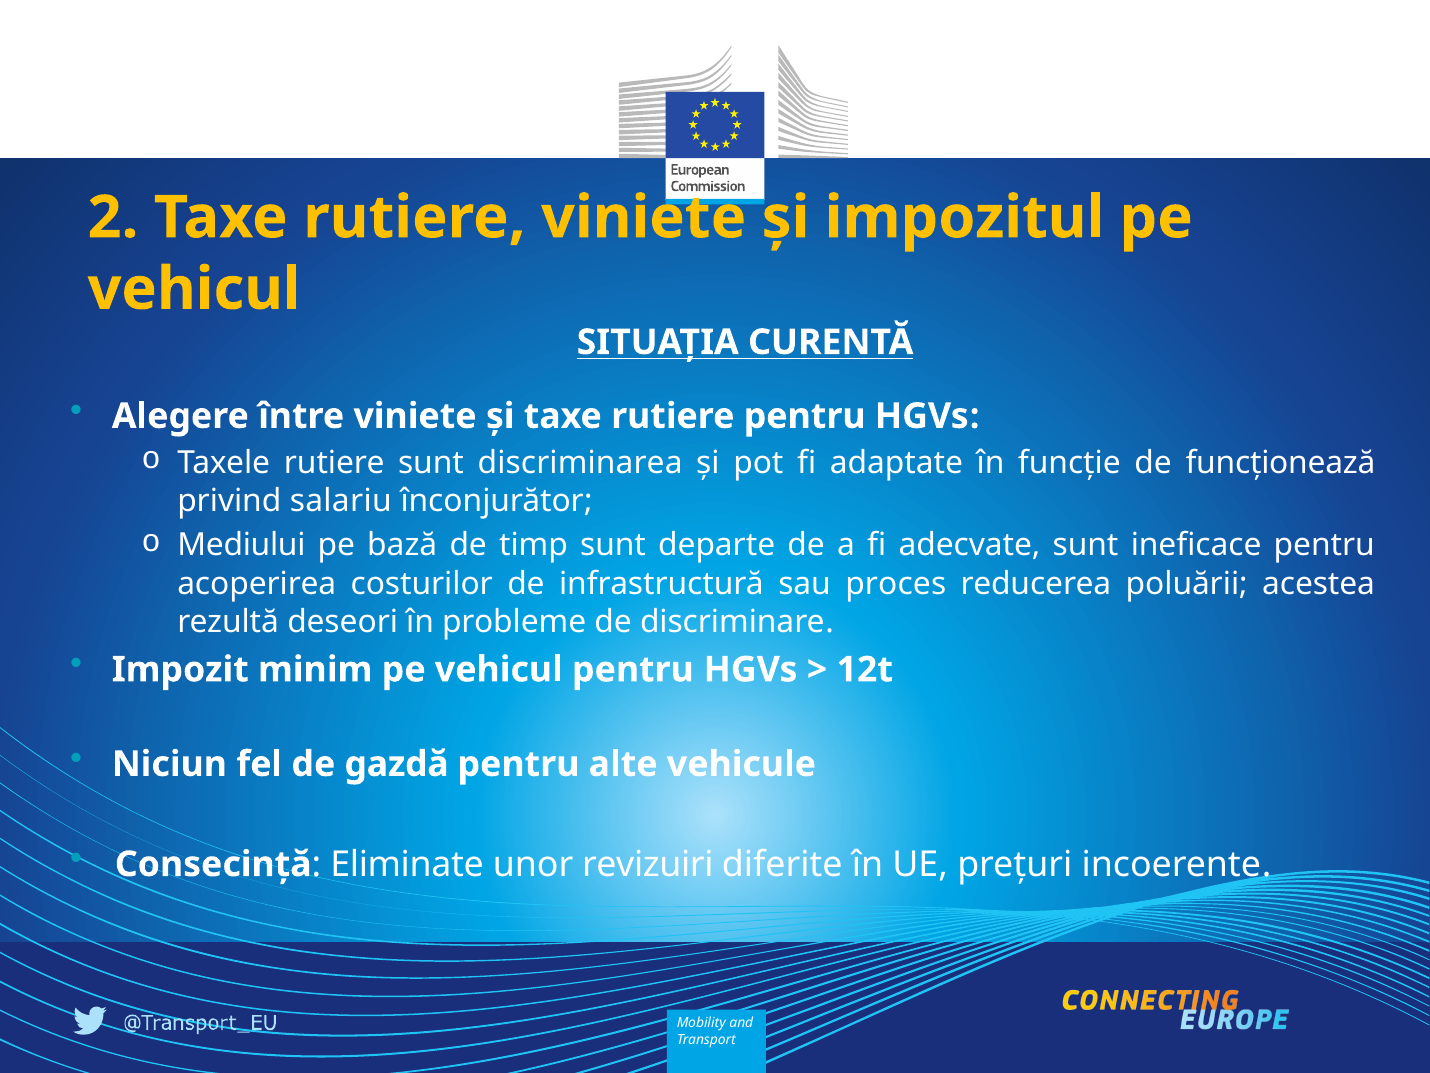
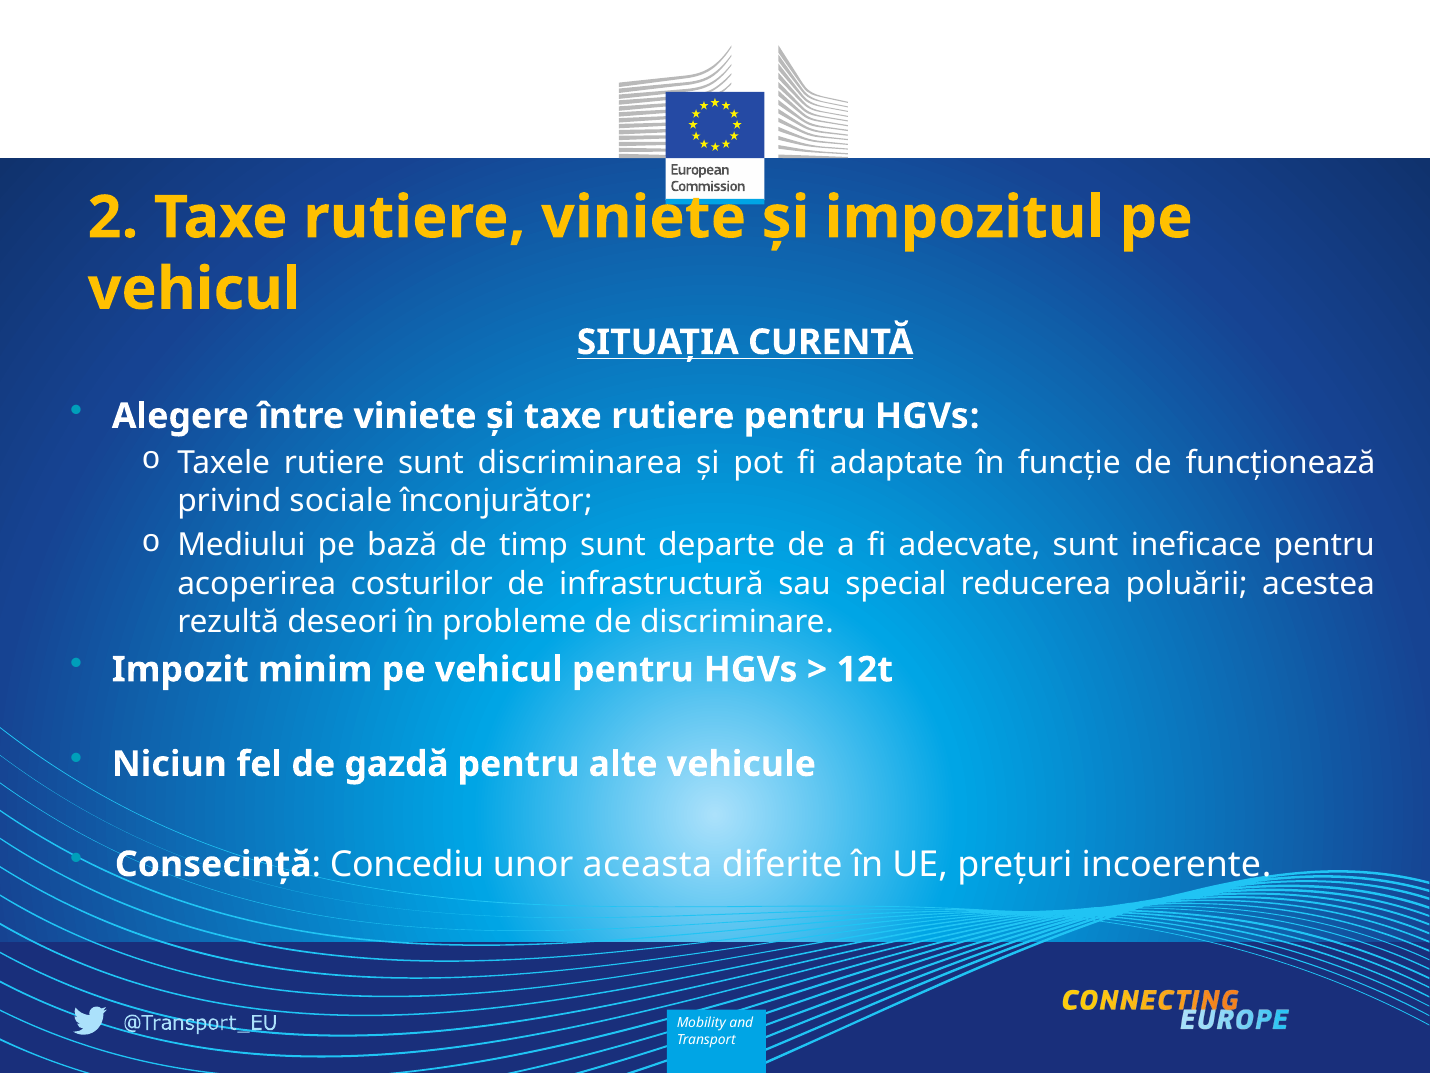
salariu: salariu -> sociale (341, 501)
proces: proces -> special (896, 583)
Eliminate: Eliminate -> Concediu (407, 864)
revizuiri: revizuiri -> aceasta (647, 864)
